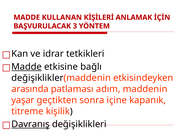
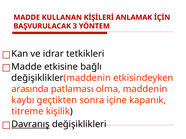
Madde underline: present -> none (27, 67)
adım: adım -> olma (108, 89)
yaşar: yaşar -> kaybı (23, 100)
